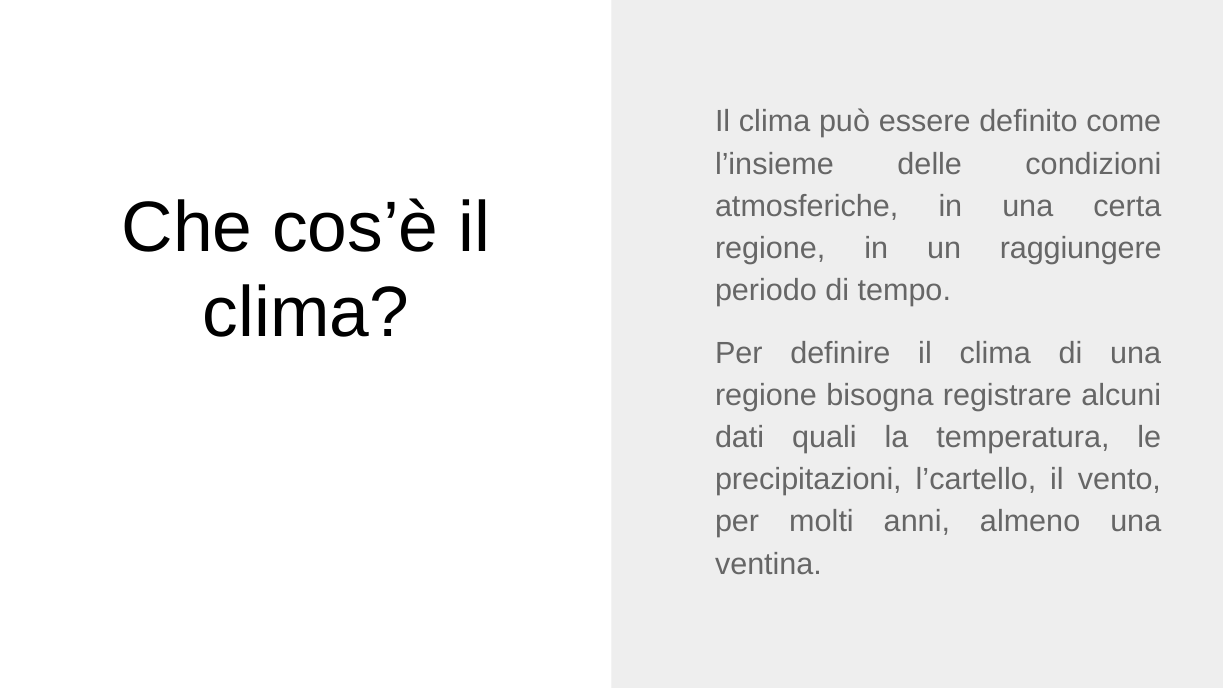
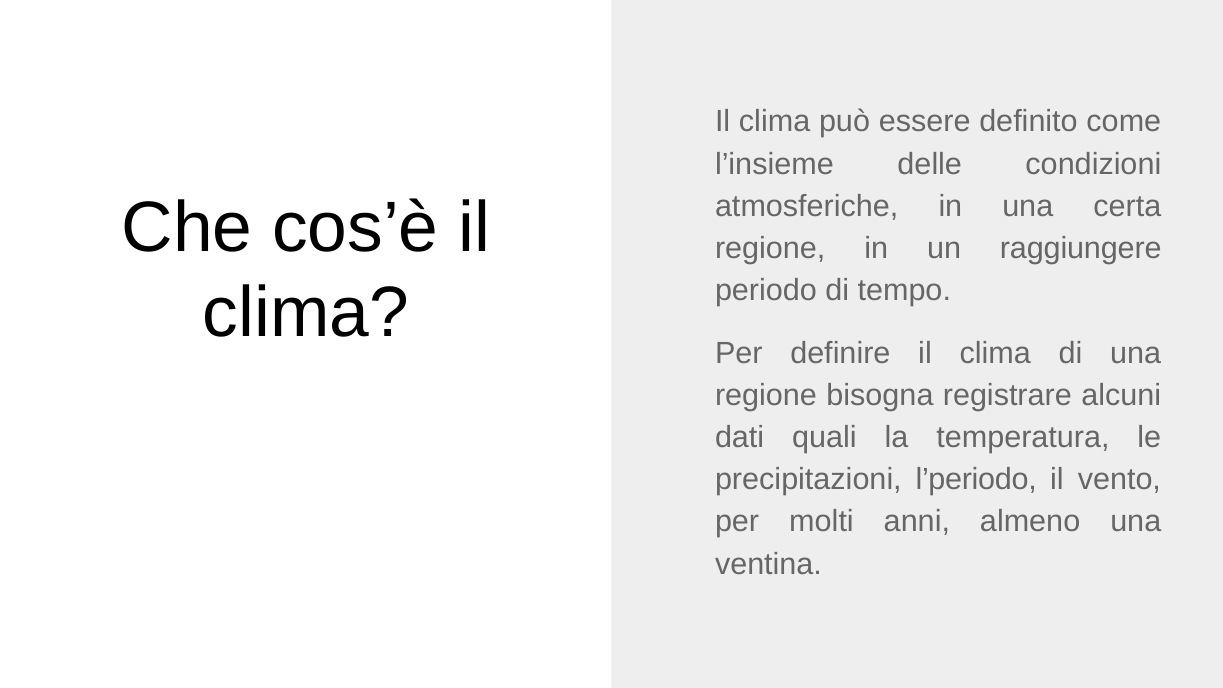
l’cartello: l’cartello -> l’periodo (976, 480)
